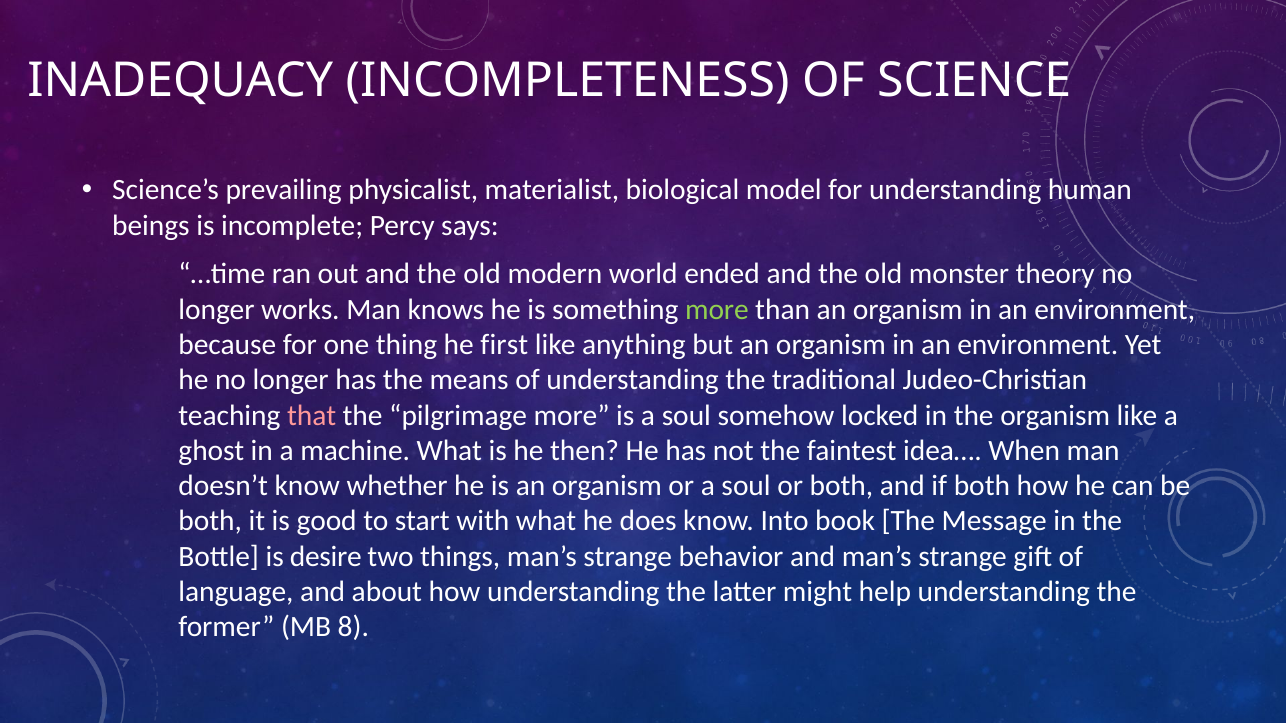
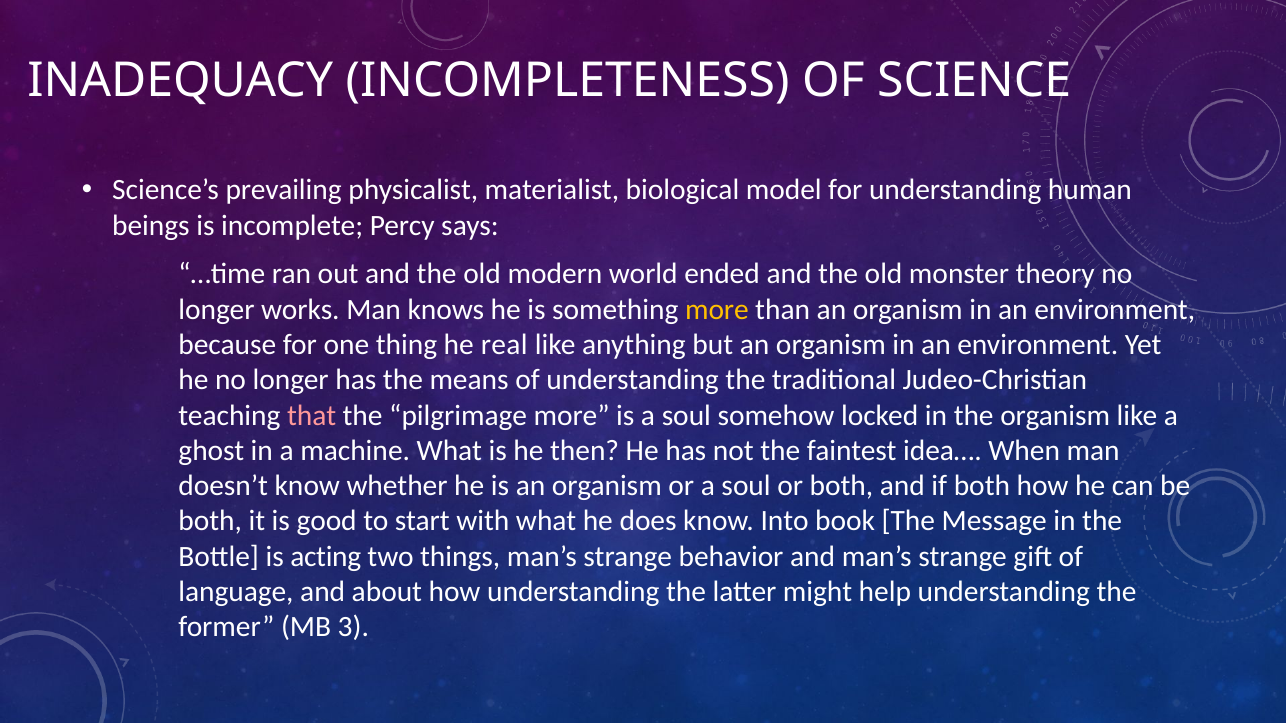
more colour: light green -> yellow (717, 310)
first: first -> real (504, 345)
desire: desire -> acting (326, 557)
8: 8 -> 3 (353, 627)
